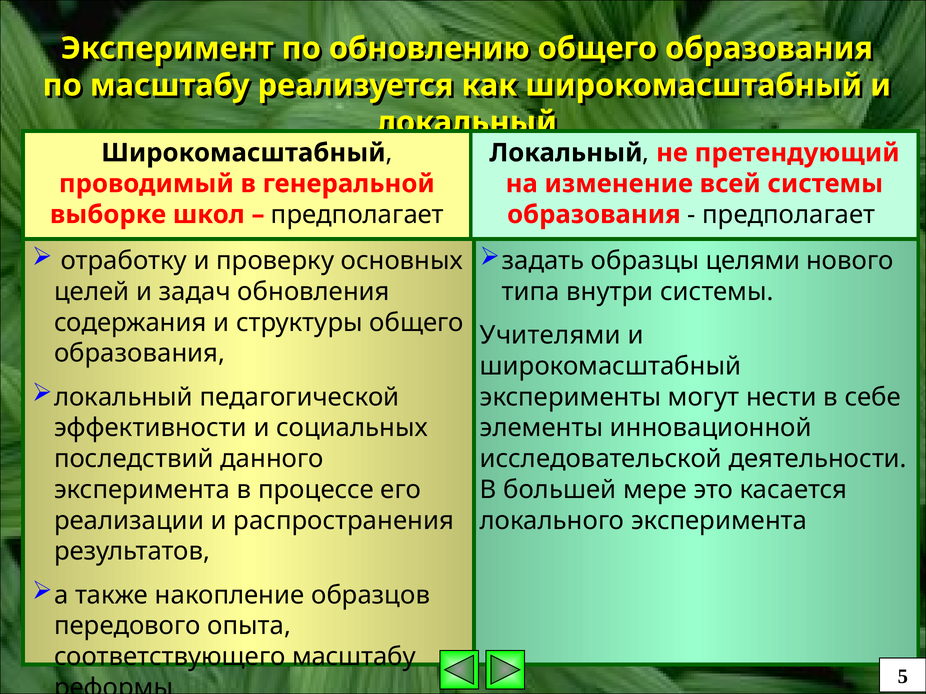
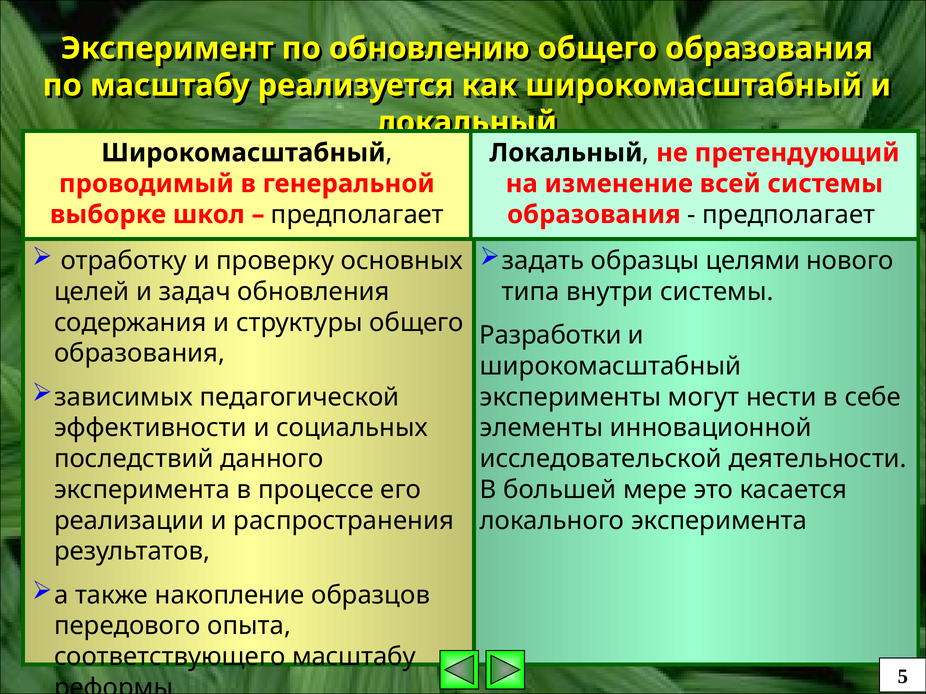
Учителями: Учителями -> Разработки (551, 336)
локальный: локальный -> зависимых (123, 397)
